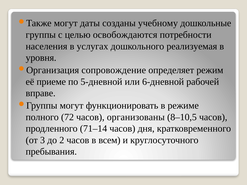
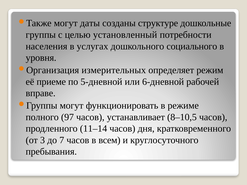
учебному: учебному -> структуре (158, 23)
освобождаются: освобождаются -> установленный (125, 35)
реализуемая: реализуемая -> социального (192, 46)
сопровождение: сопровождение -> измерительных (114, 70)
72: 72 -> 97 (67, 117)
организованы: организованы -> устанавливает (136, 117)
71–14: 71–14 -> 11–14 (94, 129)
2: 2 -> 7 (62, 140)
